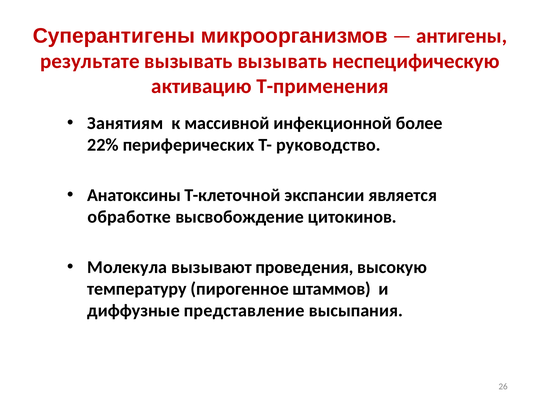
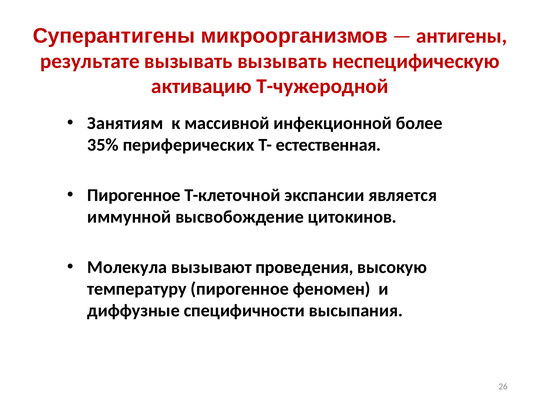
Т-применения: Т-применения -> Т-чужеродной (323, 86)
22%: 22% -> 35% (103, 145)
руководство: руководство -> естественная (328, 145)
Анатоксины: Анатоксины -> Пирогенное (134, 195)
обработке: обработке -> иммунной (129, 217)
штаммов: штаммов -> феномен (332, 289)
представление: представление -> специфичности (244, 311)
